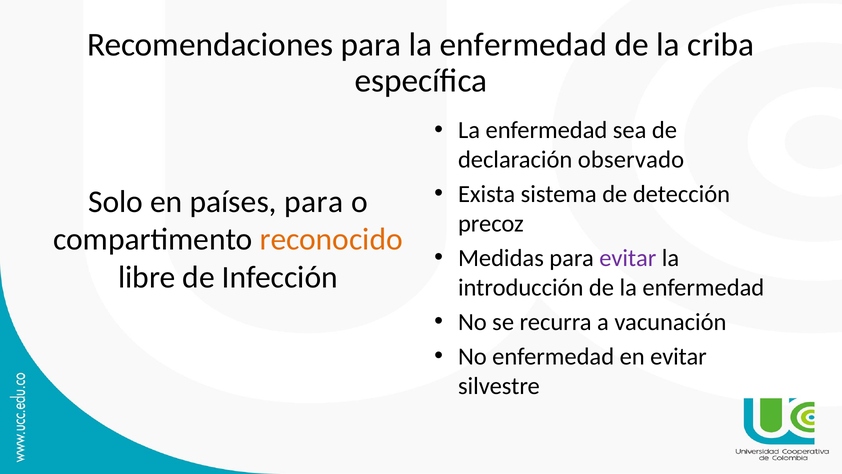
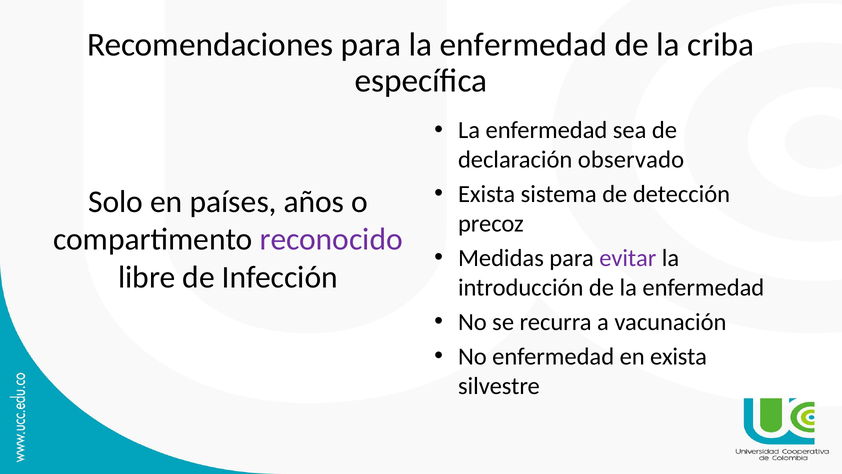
países para: para -> años (314, 201)
reconocido colour: orange -> purple (331, 239)
en evitar: evitar -> exista (679, 356)
